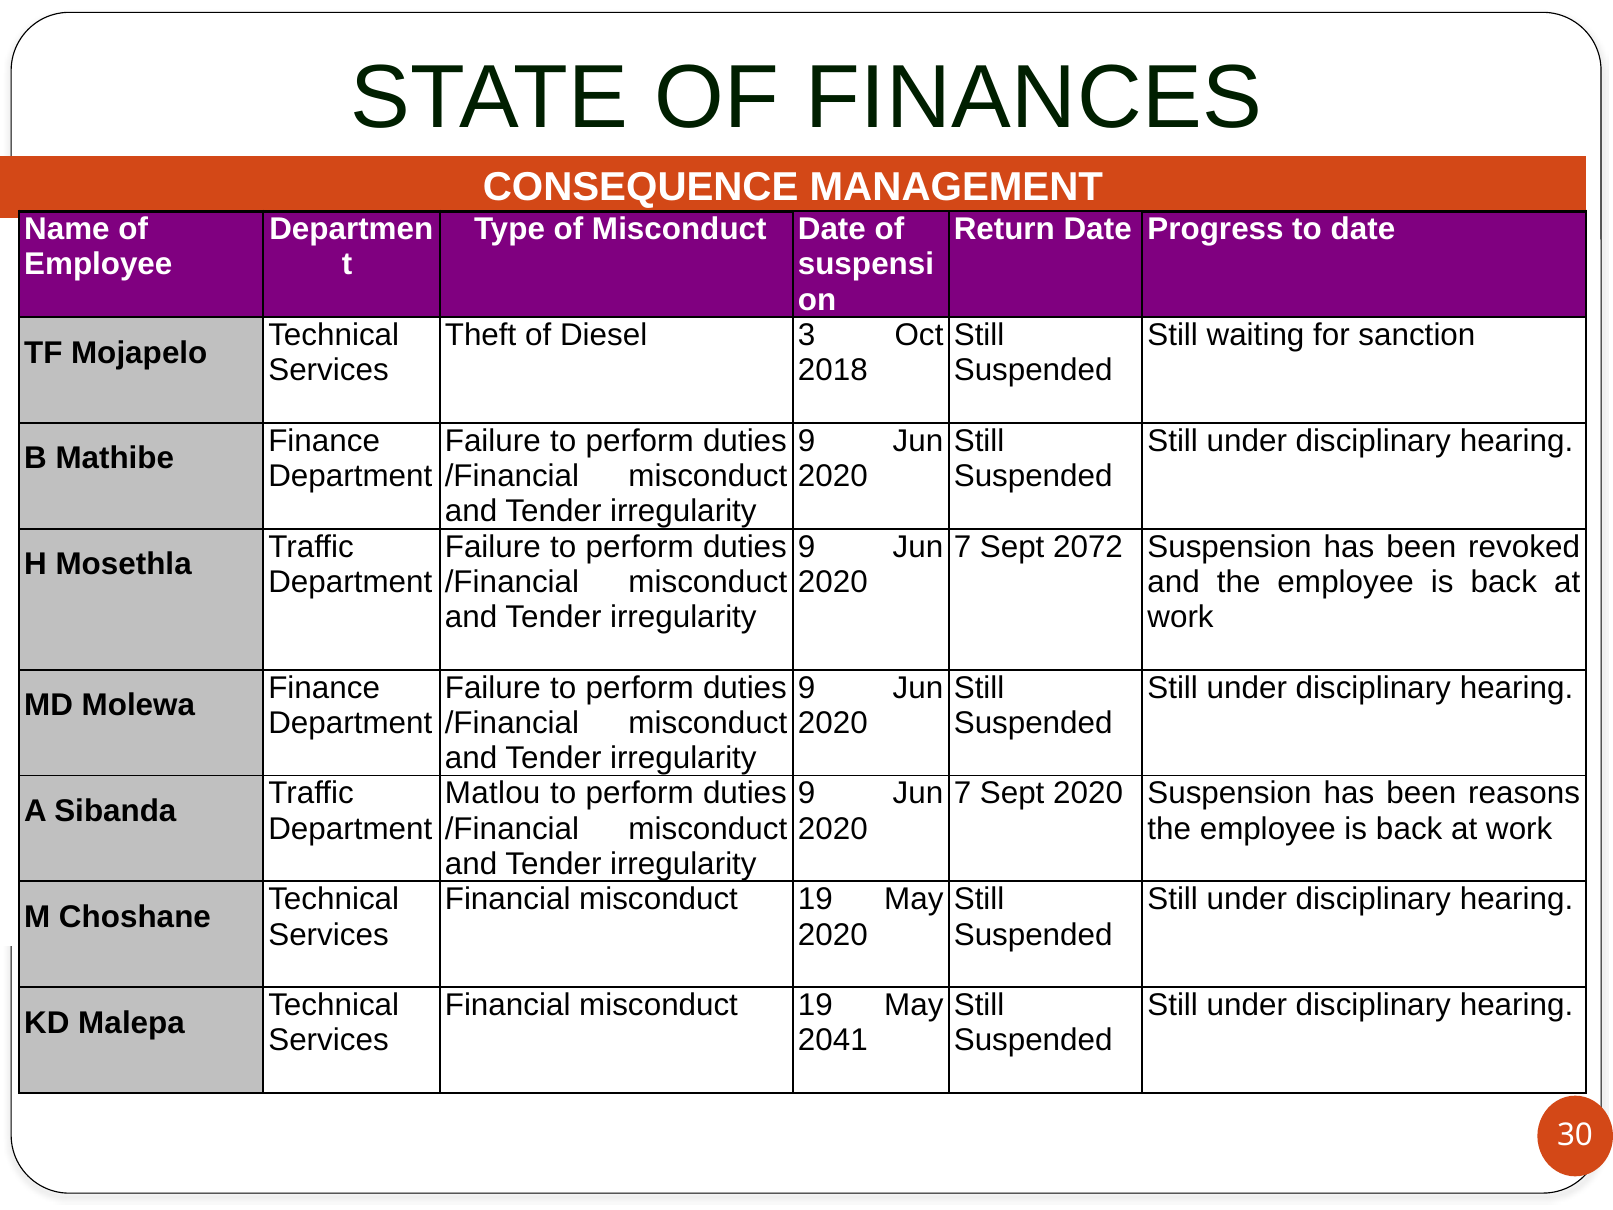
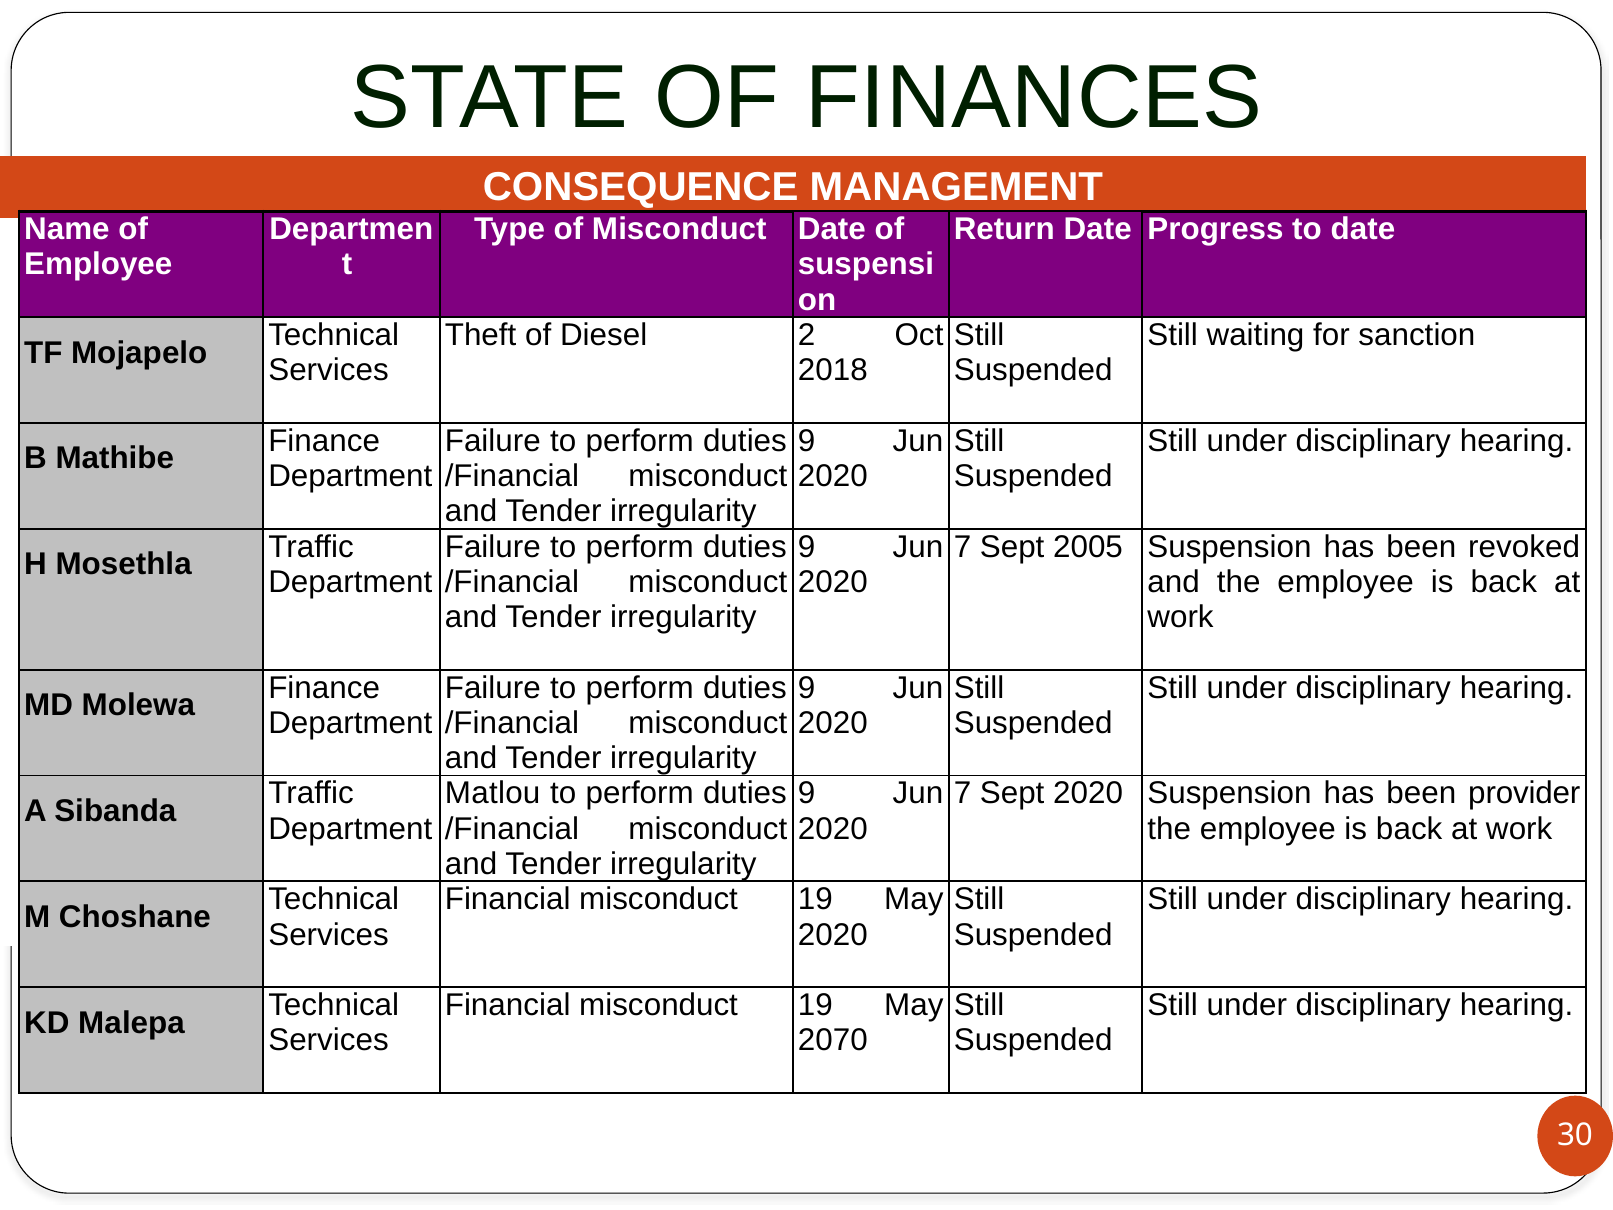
3: 3 -> 2 (807, 335)
2072: 2072 -> 2005 (1088, 547)
reasons: reasons -> provider (1524, 793)
2041: 2041 -> 2070 (833, 1040)
